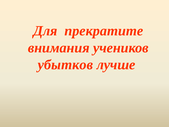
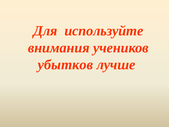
прекратите: прекратите -> используйте (104, 31)
